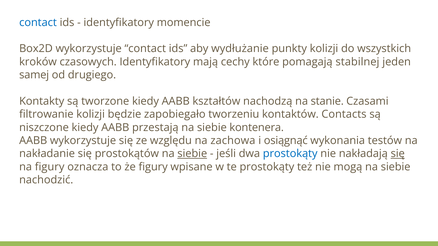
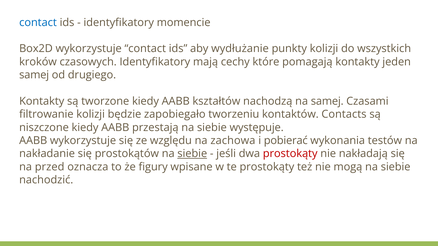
pomagają stabilnej: stabilnej -> kontakty (358, 62)
na stanie: stanie -> samej (327, 101)
kontenera: kontenera -> występuje (257, 128)
osiągnąć: osiągnąć -> pobierać (286, 141)
prostokąty colour: blue -> red (290, 154)
się underline: present -> none (398, 154)
na figury: figury -> przed (50, 167)
